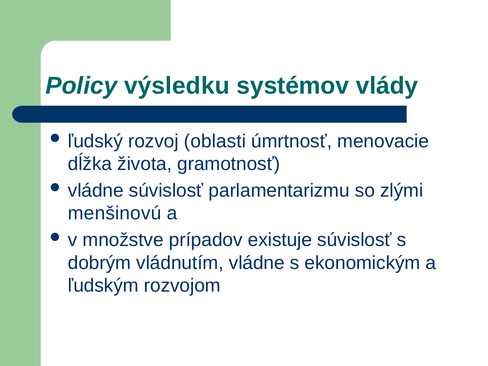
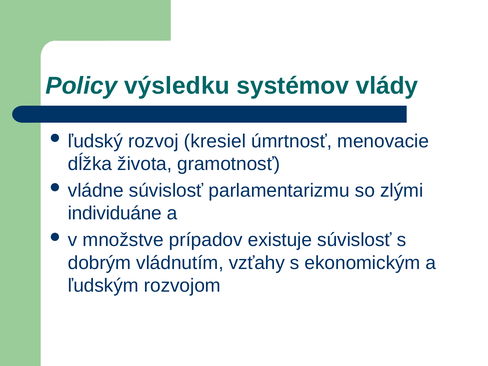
oblasti: oblasti -> kresiel (215, 141)
menšinovú: menšinovú -> individuáne (115, 213)
vládnutím vládne: vládne -> vzťahy (257, 263)
